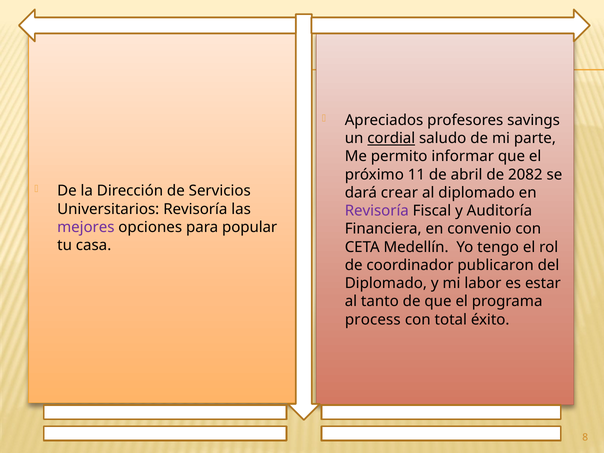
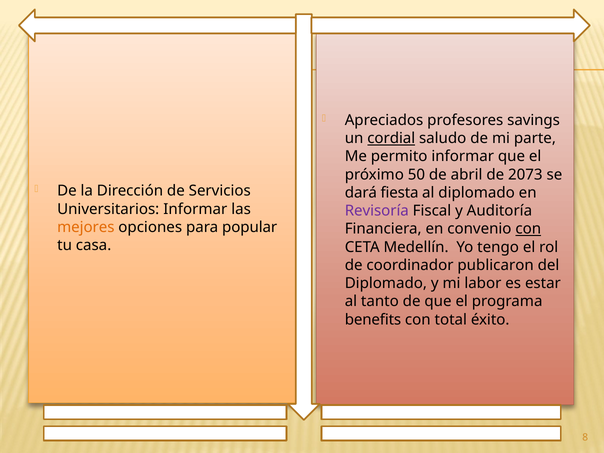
11: 11 -> 50 (416, 175)
2082: 2082 -> 2073 (525, 175)
crear: crear -> fiesta (400, 193)
Universitarios Revisoría: Revisoría -> Informar (195, 209)
mejores colour: purple -> orange (86, 227)
con underline: none -> present (528, 229)
process: process -> benefits (373, 320)
